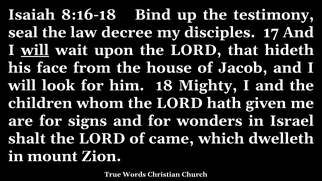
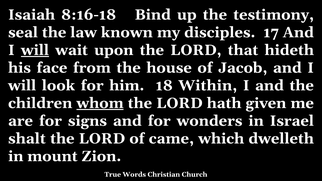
decree: decree -> known (127, 32)
Mighty: Mighty -> Within (208, 86)
whom underline: none -> present (100, 103)
